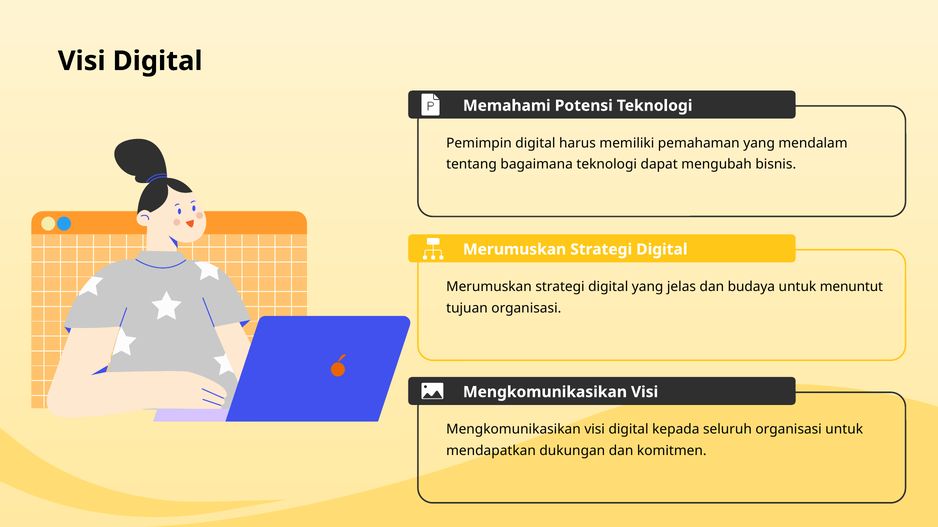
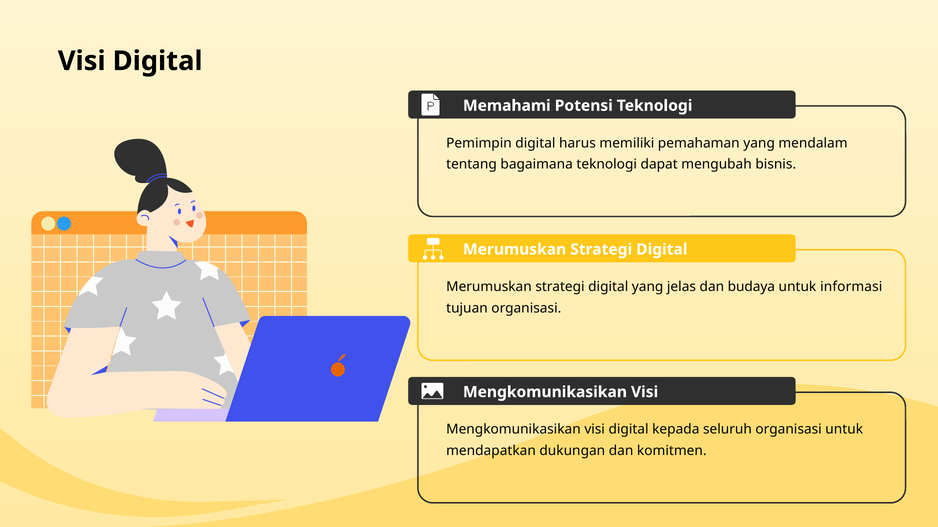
menuntut: menuntut -> informasi (851, 287)
